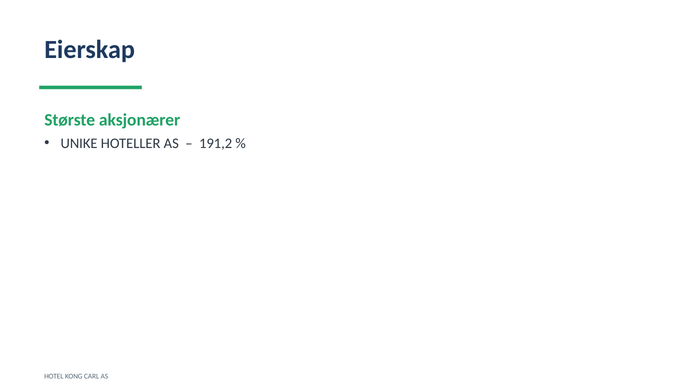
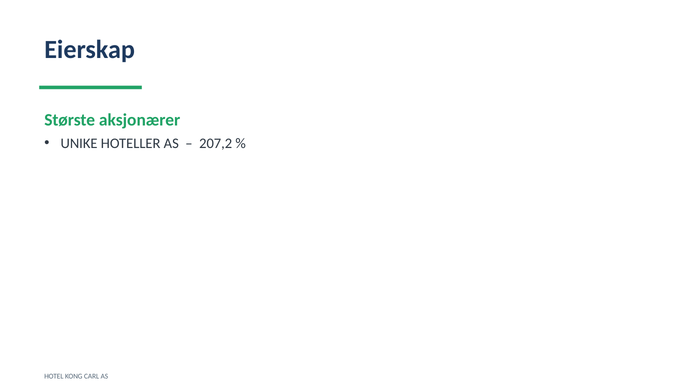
191,2: 191,2 -> 207,2 (216, 143)
